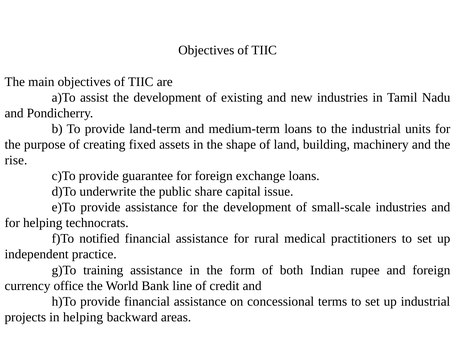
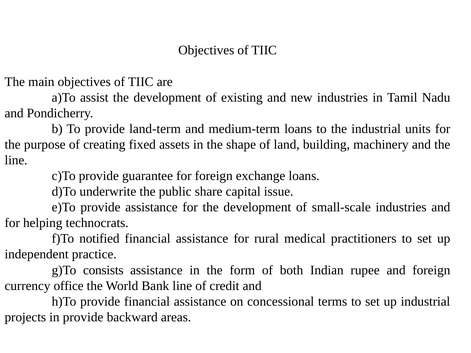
rise: rise -> line (16, 160)
training: training -> consists (103, 270)
in helping: helping -> provide (83, 317)
